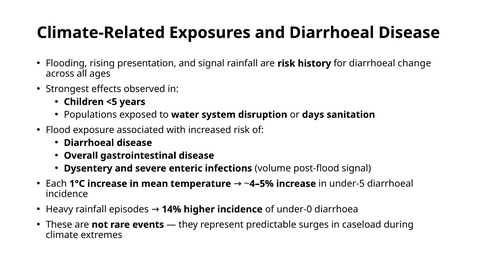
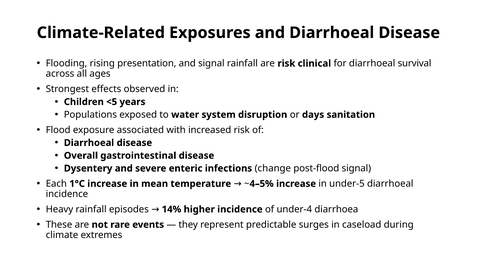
history: history -> clinical (314, 63)
change: change -> survival (415, 63)
volume: volume -> change (273, 168)
under‑0: under‑0 -> under‑4 (294, 209)
